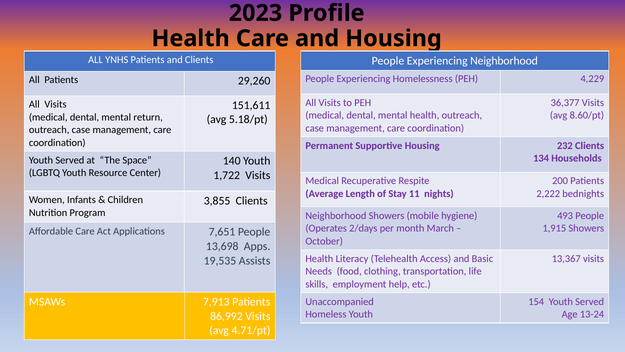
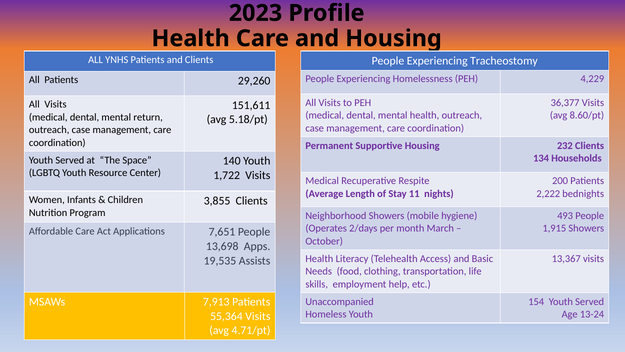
Experiencing Neighborhood: Neighborhood -> Tracheostomy (504, 61)
86,992: 86,992 -> 55,364 (226, 316)
